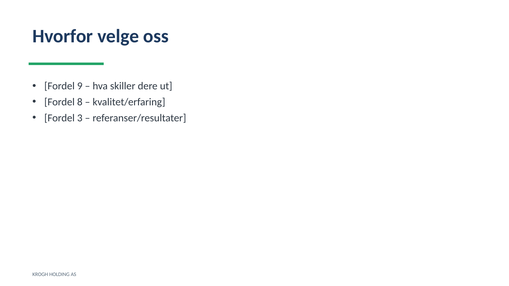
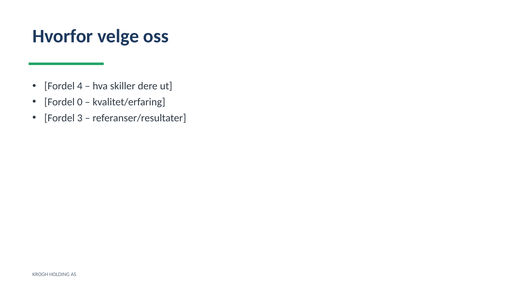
9: 9 -> 4 (80, 86)
8: 8 -> 0 (80, 102)
